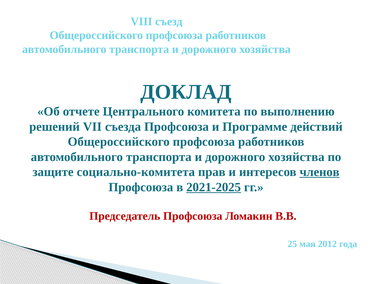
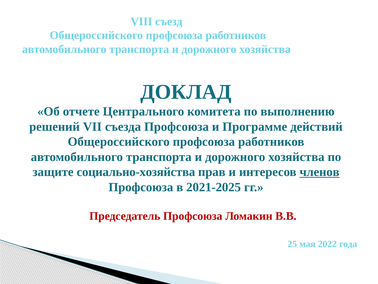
социально-комитета: социально-комитета -> социально-хозяйства (136, 172)
2021-2025 underline: present -> none (214, 187)
2012: 2012 -> 2022 (327, 244)
